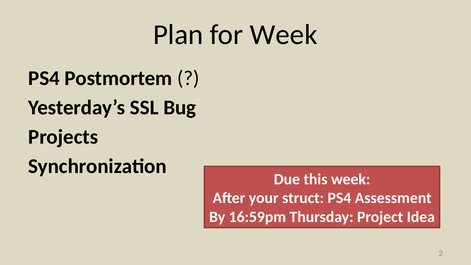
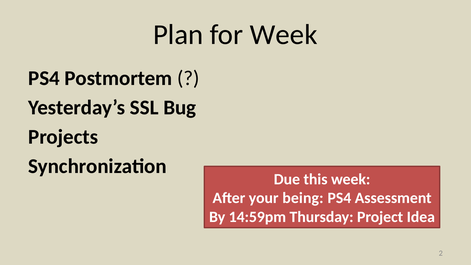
struct: struct -> being (303, 198)
16:59pm: 16:59pm -> 14:59pm (257, 217)
